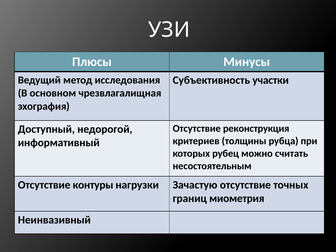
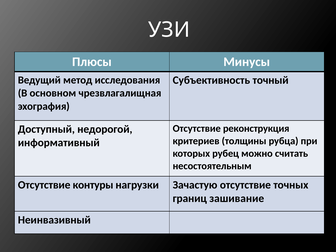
участки: участки -> точный (271, 80)
миометрия: миометрия -> зашивание (237, 199)
